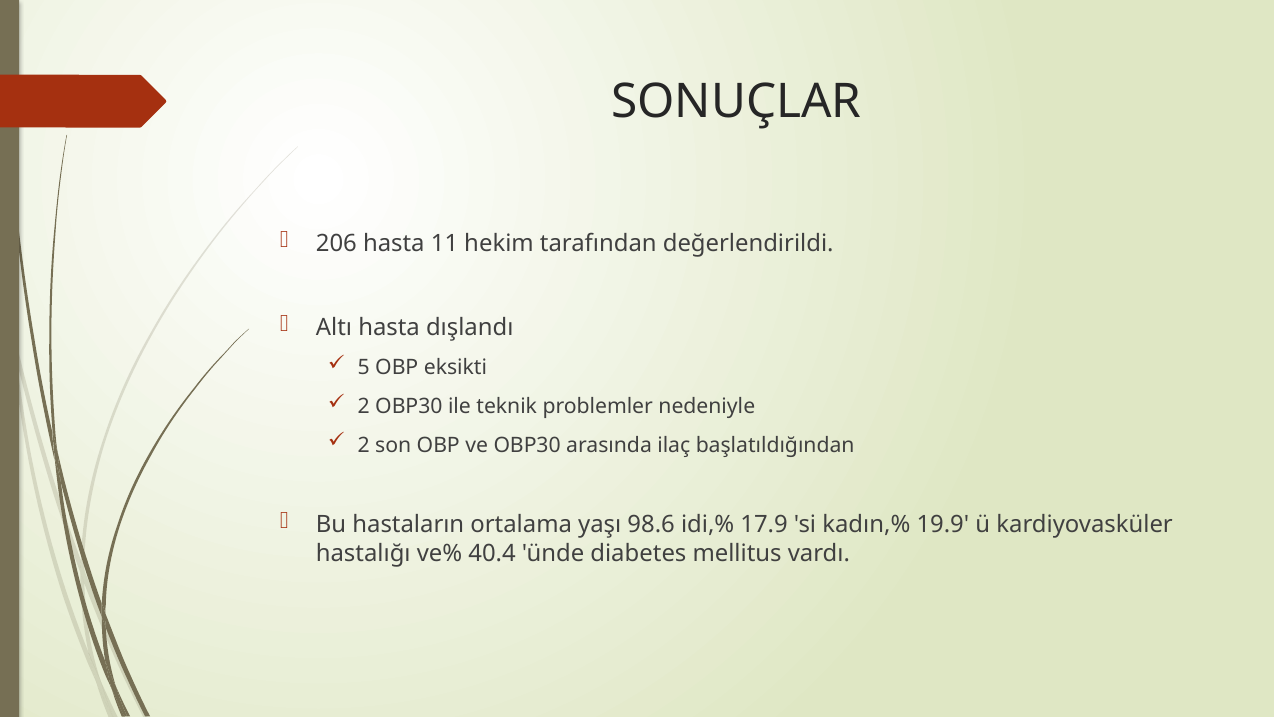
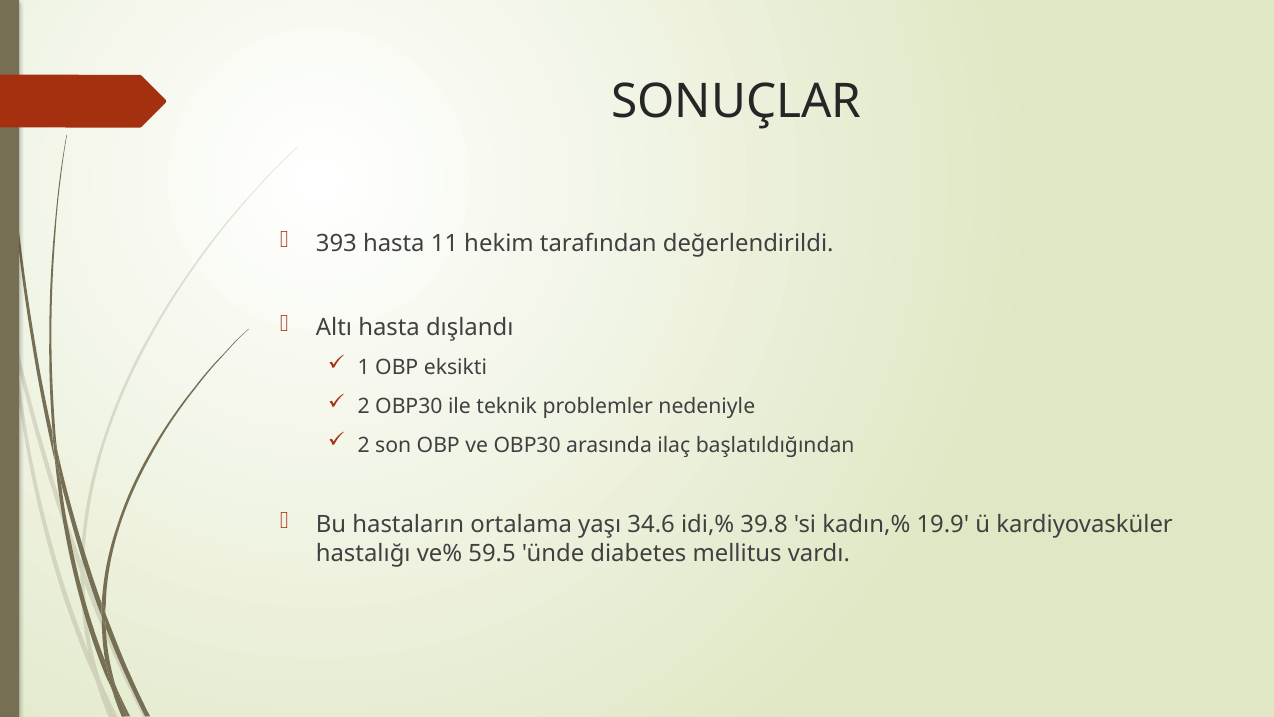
206: 206 -> 393 (336, 244)
5: 5 -> 1 (364, 368)
98.6: 98.6 -> 34.6 (651, 524)
17.9: 17.9 -> 39.8 (764, 524)
40.4: 40.4 -> 59.5 (492, 553)
